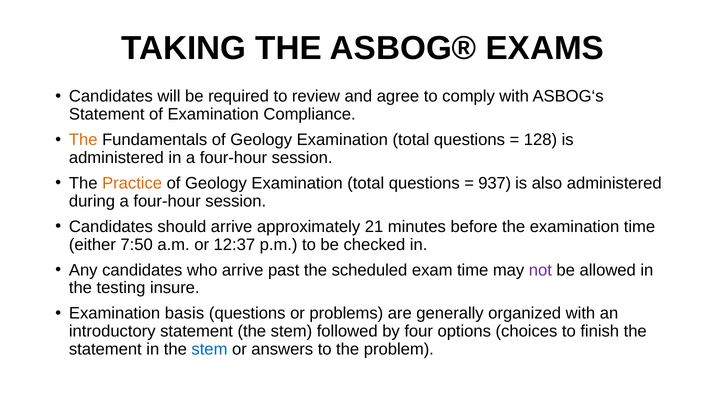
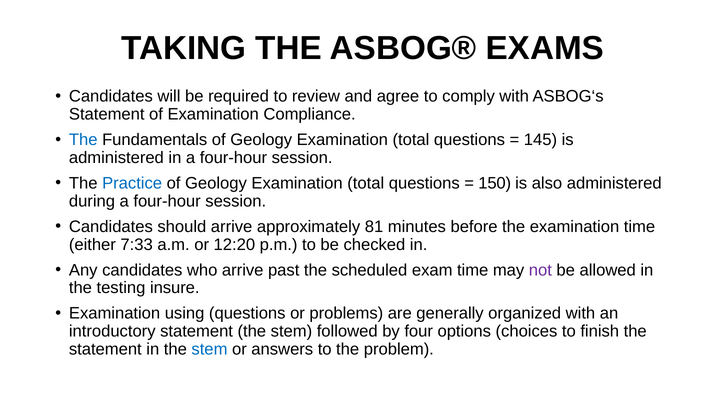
The colour: orange -> blue (83, 140)
128: 128 -> 145 (540, 140)
Practice colour: orange -> blue (132, 183)
937: 937 -> 150 (495, 183)
21: 21 -> 81 (374, 227)
7:50: 7:50 -> 7:33 (137, 245)
12:37: 12:37 -> 12:20 (234, 245)
basis: basis -> using (185, 314)
